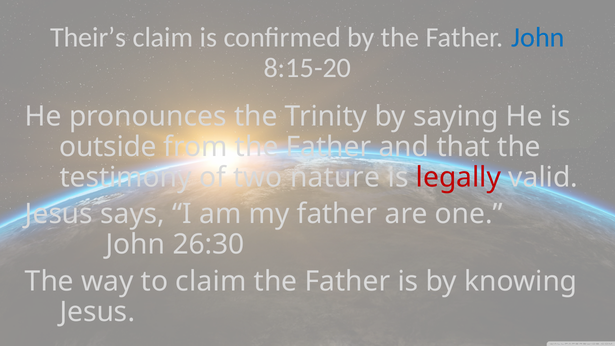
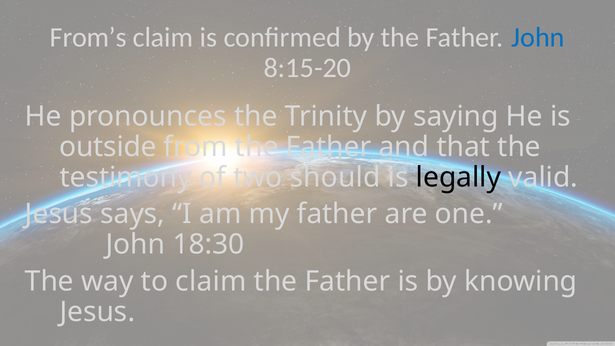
Their’s: Their’s -> From’s (88, 37)
nature: nature -> should (335, 177)
legally colour: red -> black (459, 177)
26:30: 26:30 -> 18:30 (209, 244)
